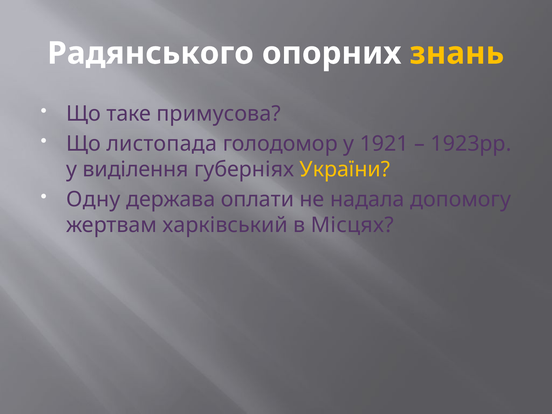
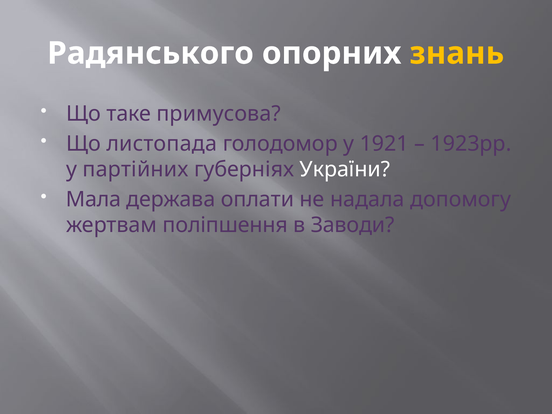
виділення: виділення -> партійних (135, 169)
України colour: yellow -> white (345, 169)
Одну: Одну -> Мала (94, 199)
харківський: харківський -> поліпшення (225, 225)
Місцях: Місцях -> Заводи (353, 225)
